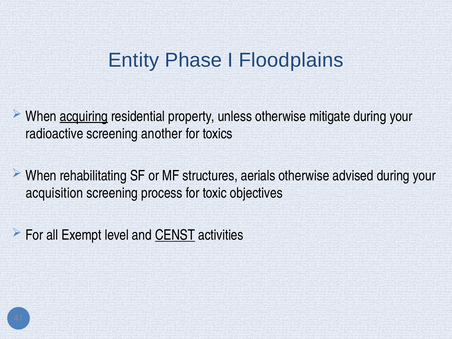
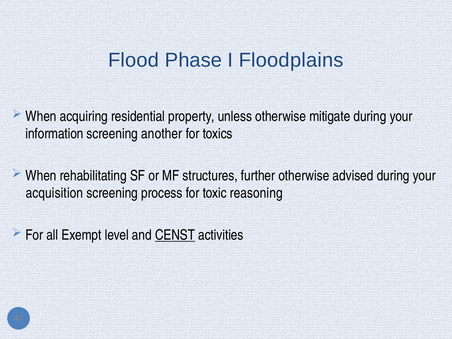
Entity: Entity -> Flood (134, 60)
acquiring underline: present -> none (84, 116)
radioactive: radioactive -> information (55, 134)
aerials: aerials -> further (258, 176)
objectives: objectives -> reasoning (256, 193)
